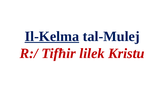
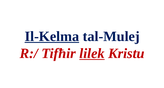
lilek underline: none -> present (92, 54)
